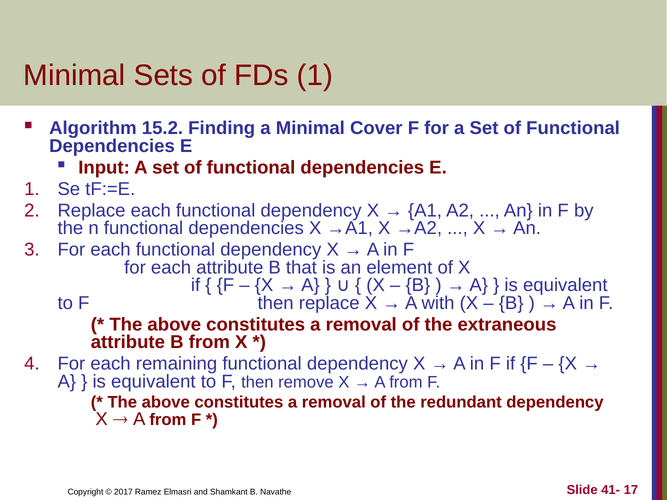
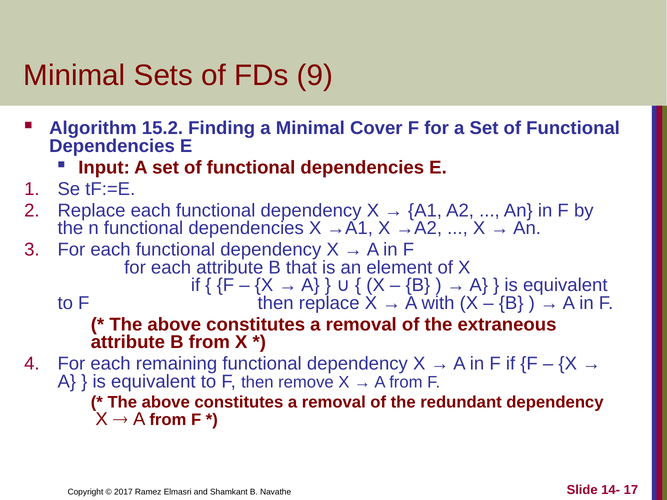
FDs 1: 1 -> 9 (315, 75)
41-: 41- -> 14- (611, 490)
